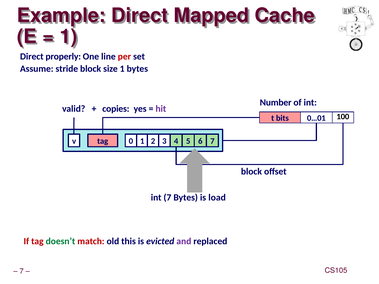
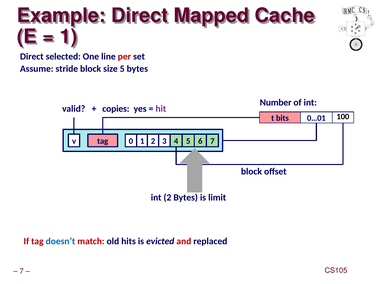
properly: properly -> selected (63, 57)
size 1: 1 -> 5 (122, 69)
int 7: 7 -> 2 (167, 198)
load: load -> limit (217, 198)
doesn’t colour: green -> blue (60, 242)
this: this -> hits (129, 242)
and colour: purple -> red (184, 242)
